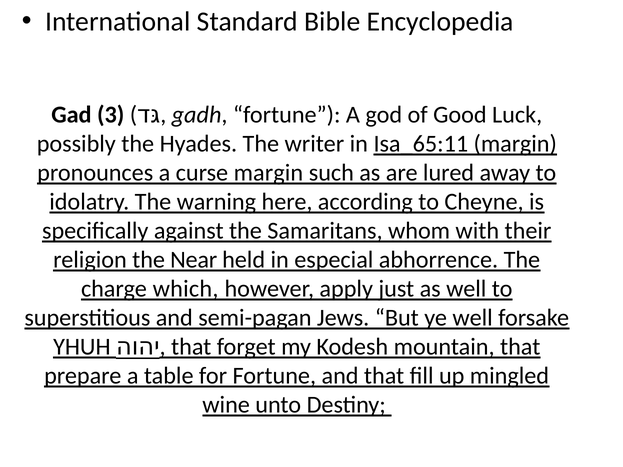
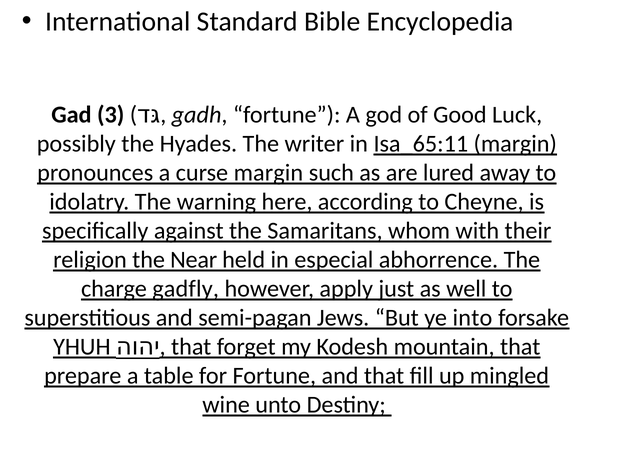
which: which -> gadfly (186, 289)
ye well: well -> into (472, 318)
